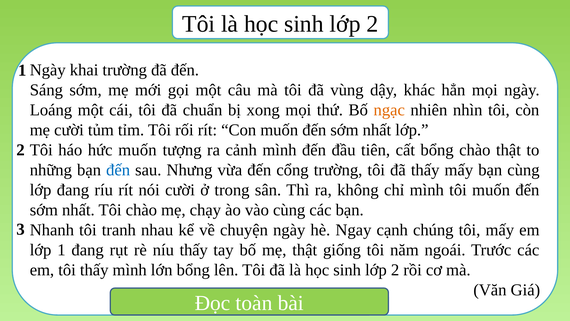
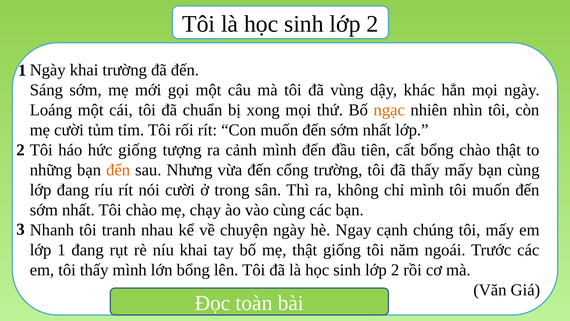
hức muốn: muốn -> giống (137, 150)
đến colour: blue -> orange (118, 170)
níu thấy: thấy -> khai (194, 250)
